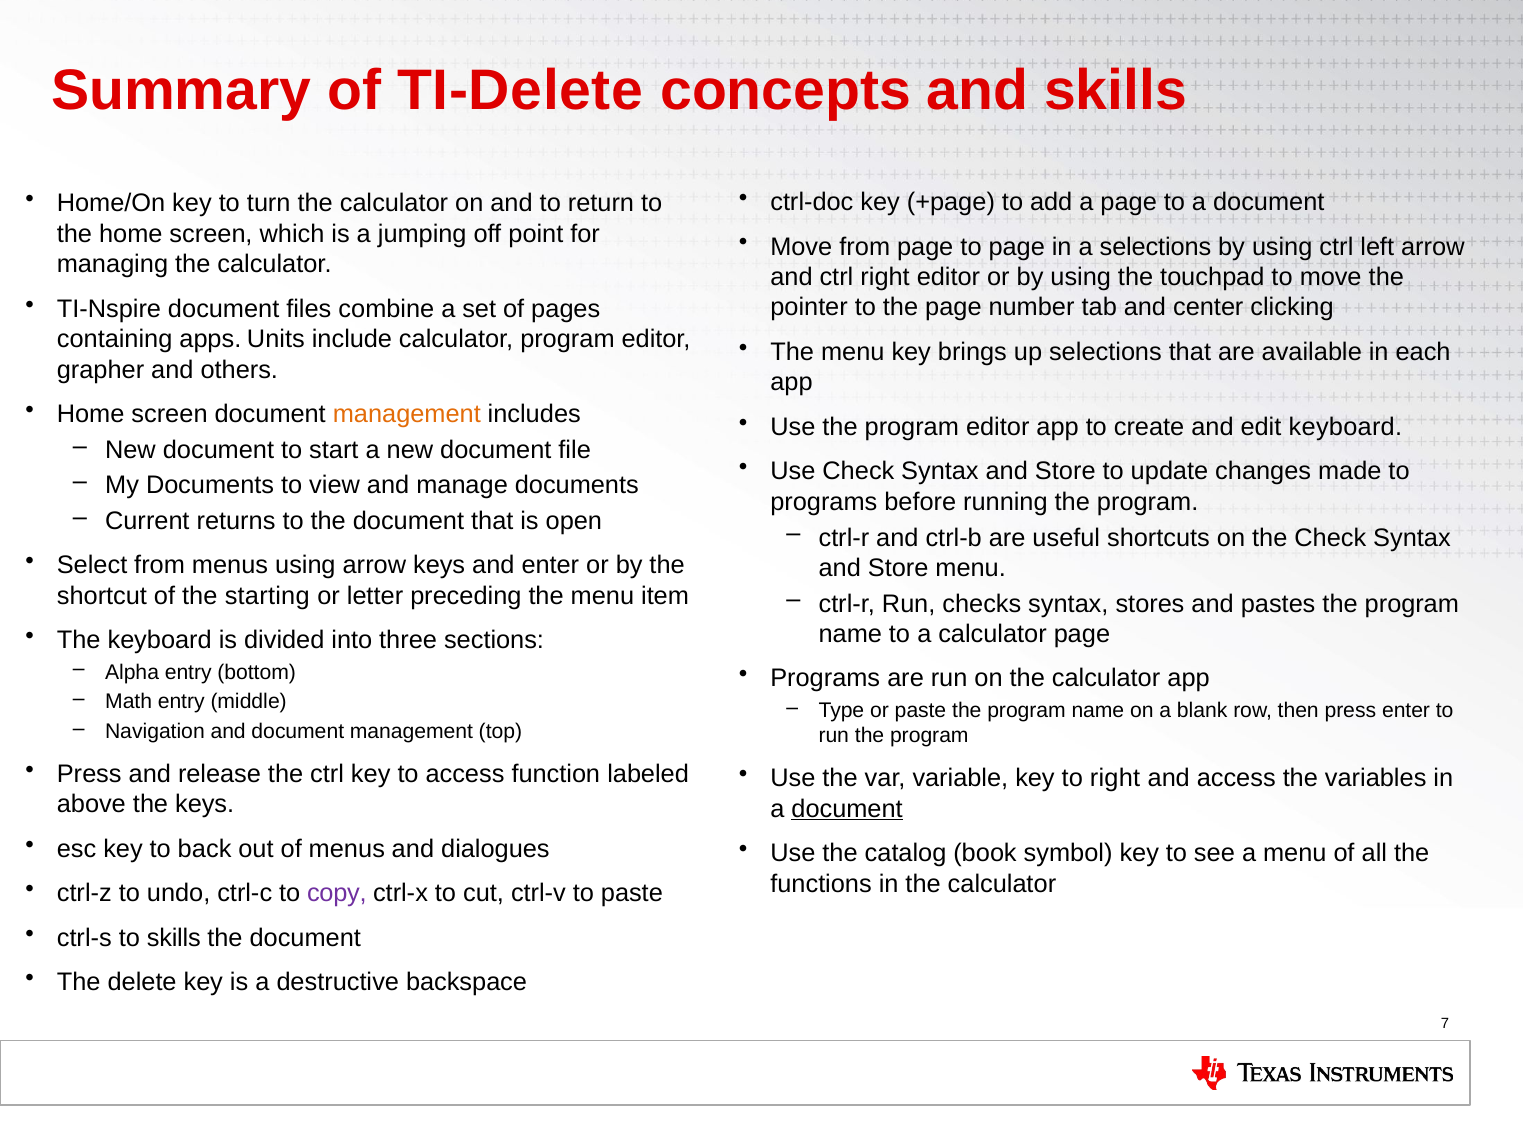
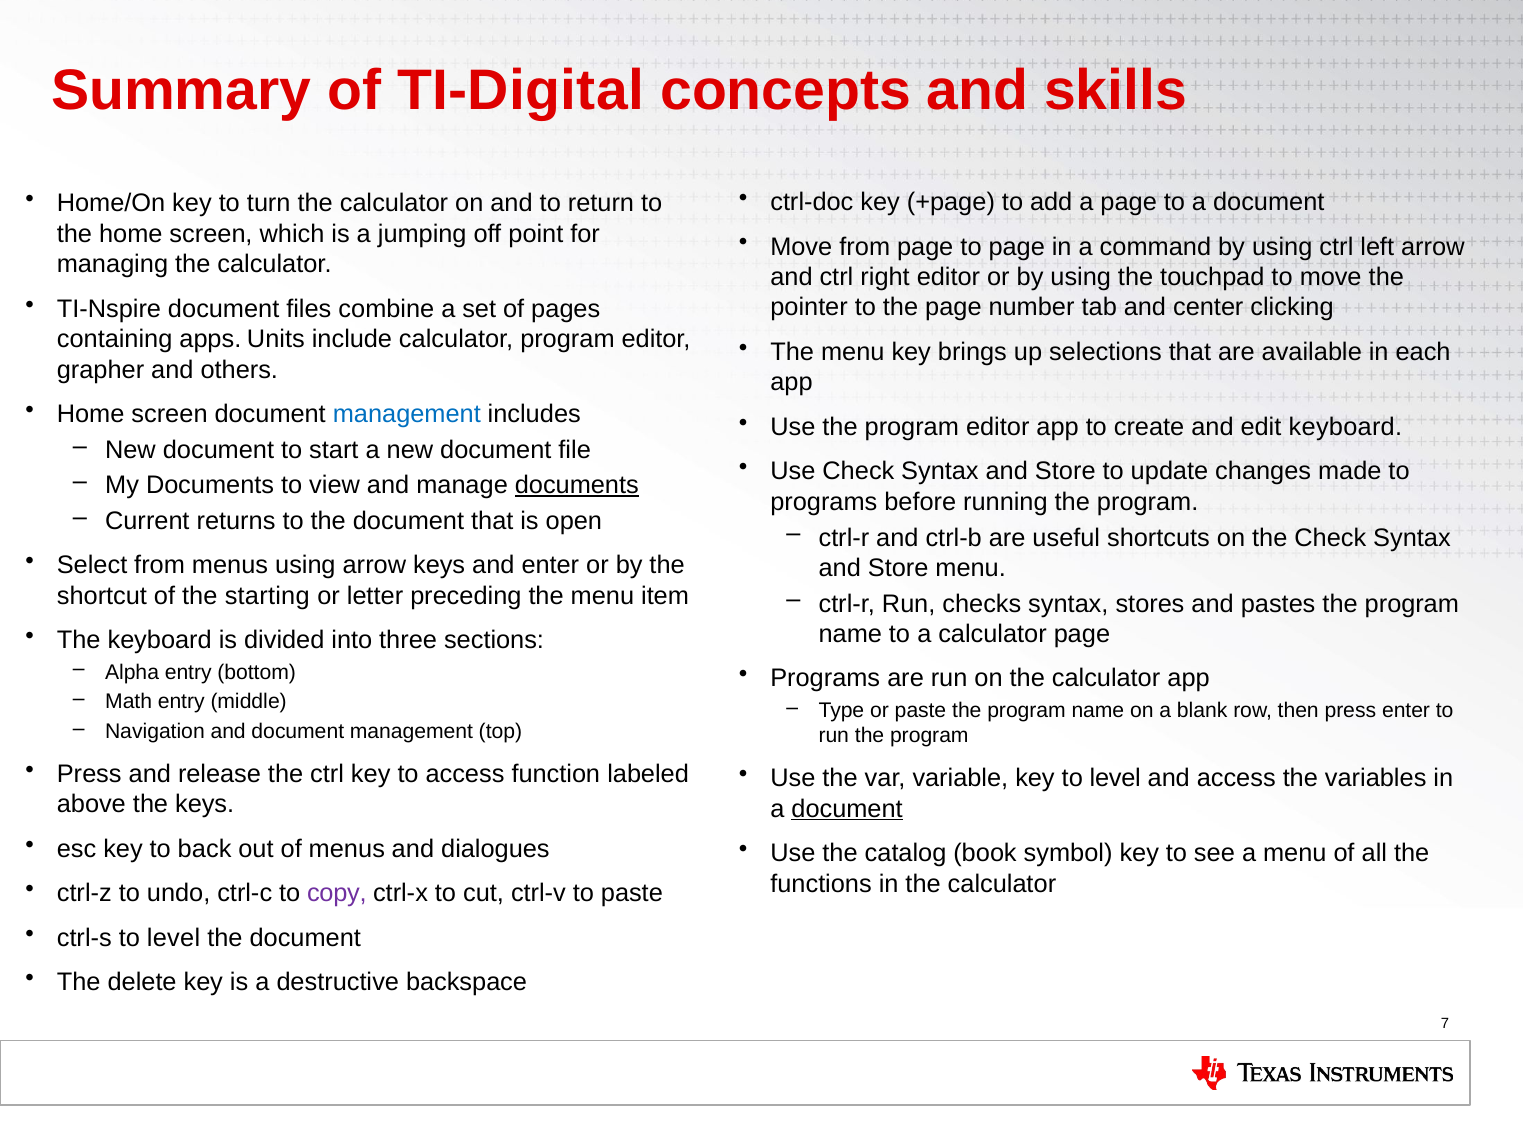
TI-Delete: TI-Delete -> TI-Digital (521, 90)
a selections: selections -> command (1155, 247)
management colour: orange -> blue (407, 414)
documents underline: none -> present (577, 485)
key to right: right -> level (1115, 778)
ctrl-s to skills: skills -> level (174, 938)
